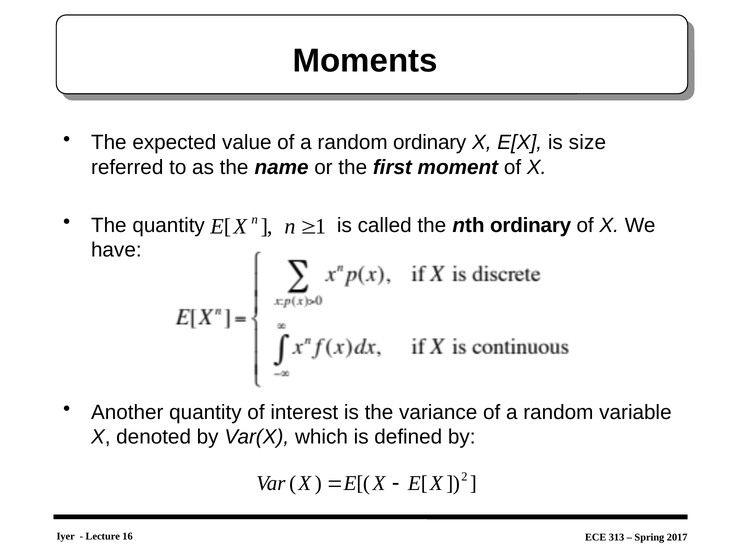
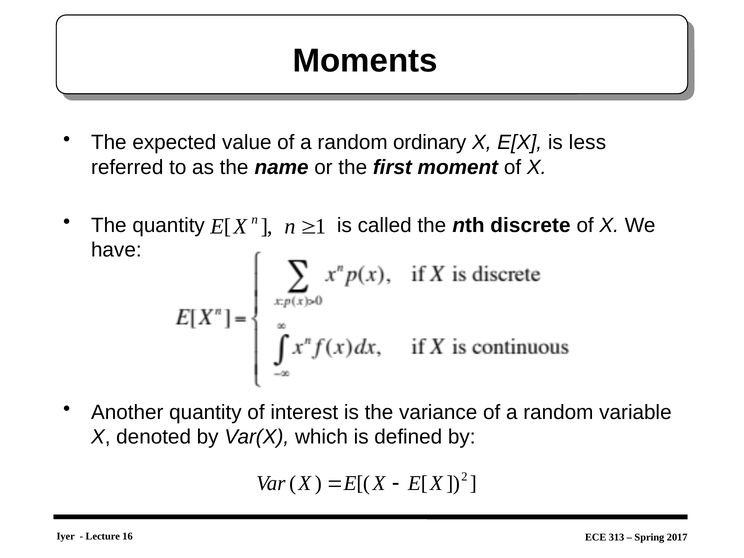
size: size -> less (587, 143)
nth ordinary: ordinary -> discrete (530, 225)
